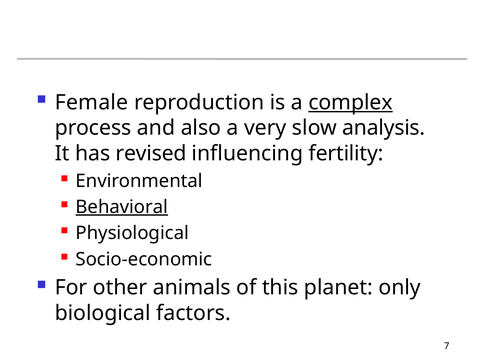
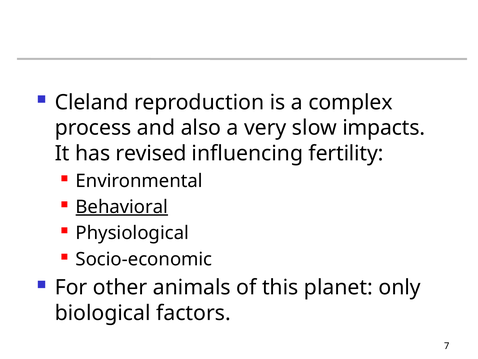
Female: Female -> Cleland (92, 102)
complex underline: present -> none (351, 102)
analysis: analysis -> impacts (384, 128)
